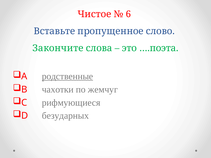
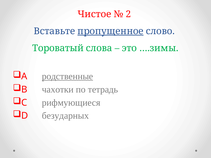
6: 6 -> 2 (128, 14)
пропущенное underline: none -> present (110, 31)
Закончите: Закончите -> Тороватый (58, 48)
….поэта: ….поэта -> ….зимы (159, 48)
жемчуг: жемчуг -> тетрадь (103, 90)
